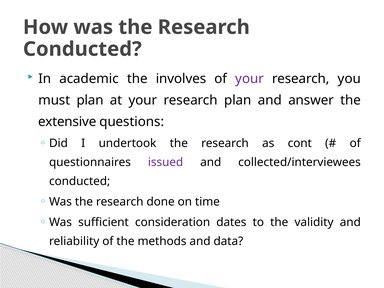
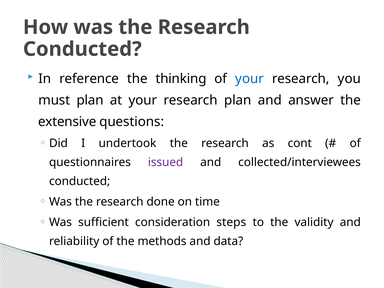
academic: academic -> reference (89, 79)
involves: involves -> thinking (181, 79)
your colour: purple -> blue (250, 79)
dates: dates -> steps (231, 222)
